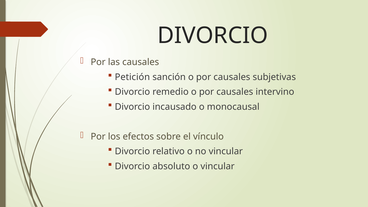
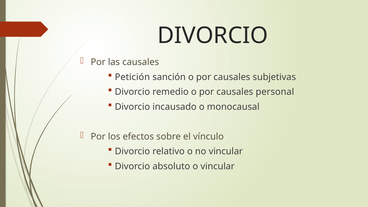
intervino: intervino -> personal (275, 92)
